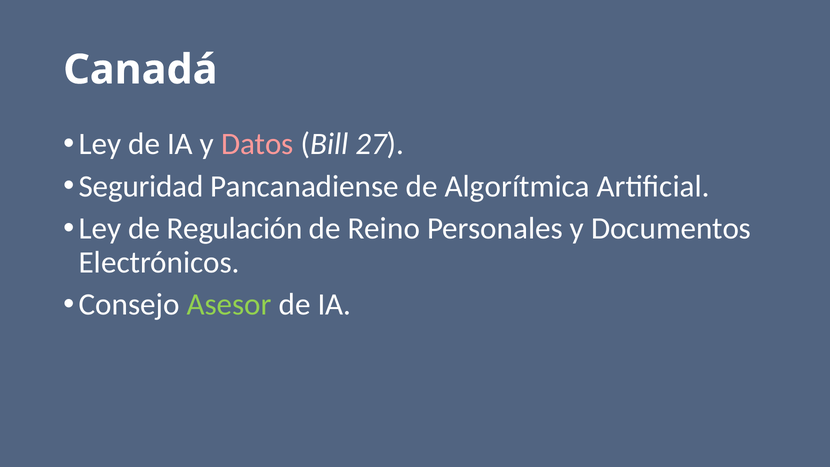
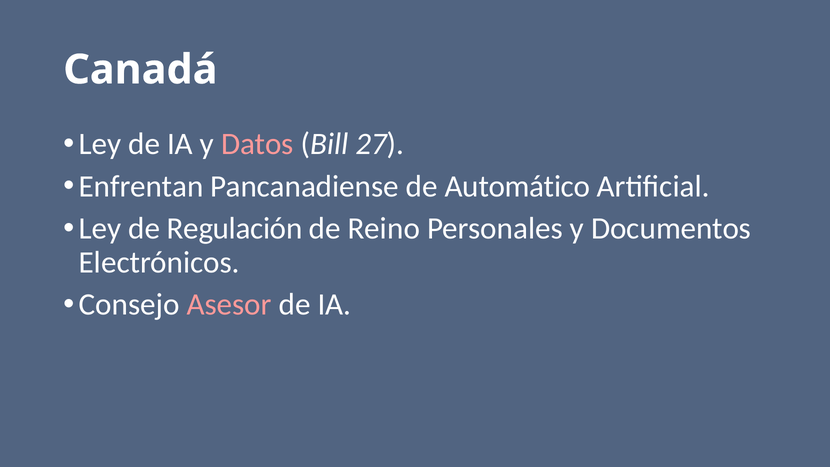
Seguridad: Seguridad -> Enfrentan (141, 186)
Algorítmica: Algorítmica -> Automático (517, 186)
Asesor colour: light green -> pink (229, 304)
